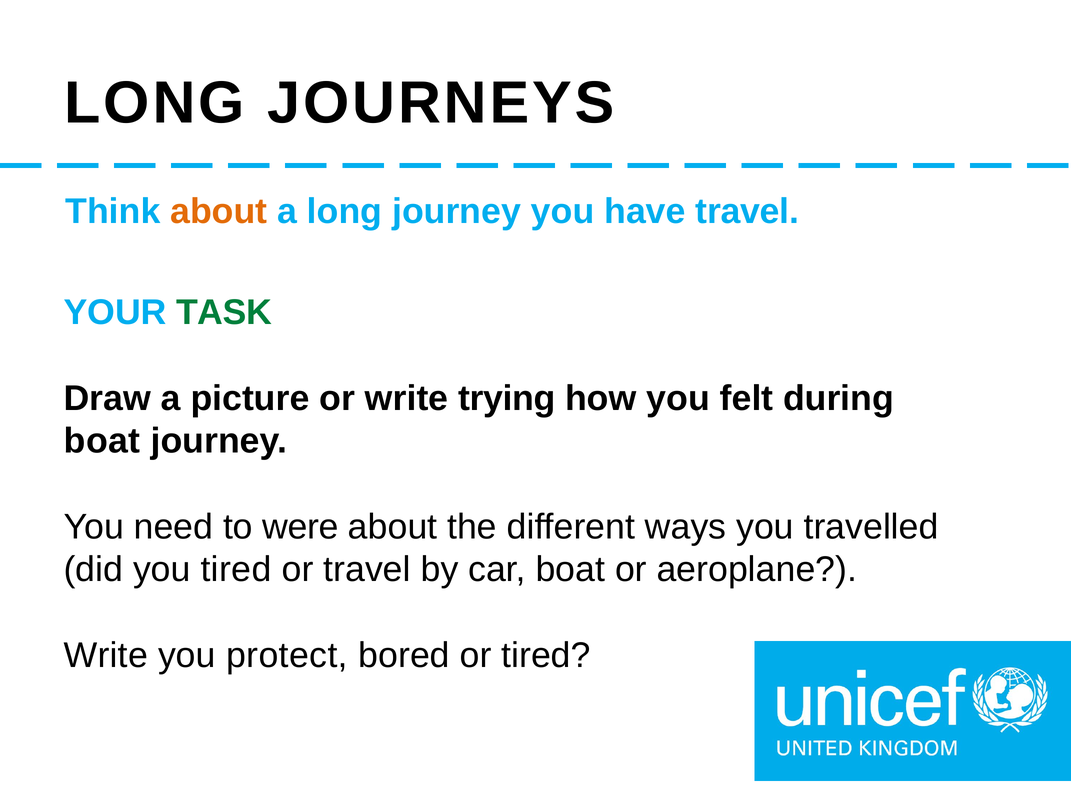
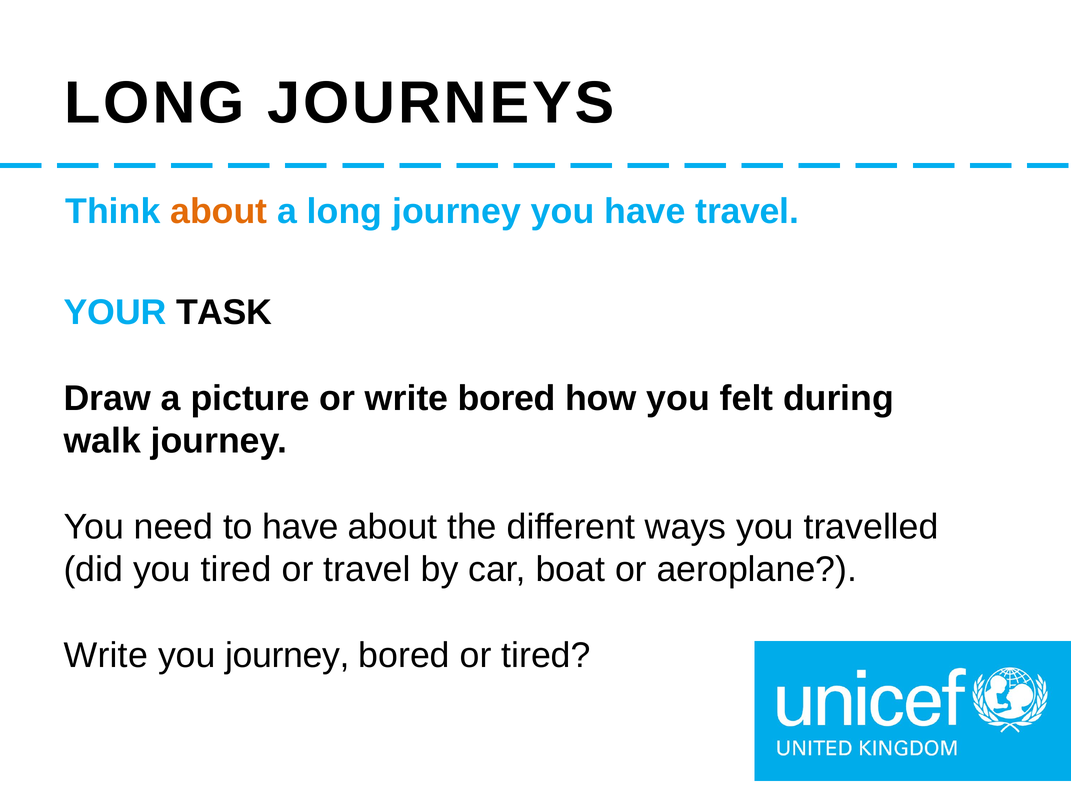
TASK colour: green -> black (224, 313)
write trying: trying -> bored (507, 398)
boat: boat -> walk (102, 441)
to were: were -> have (301, 527)
you protect: protect -> journey (287, 655)
